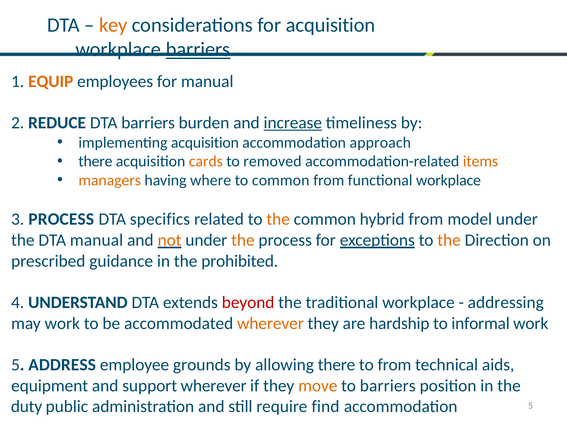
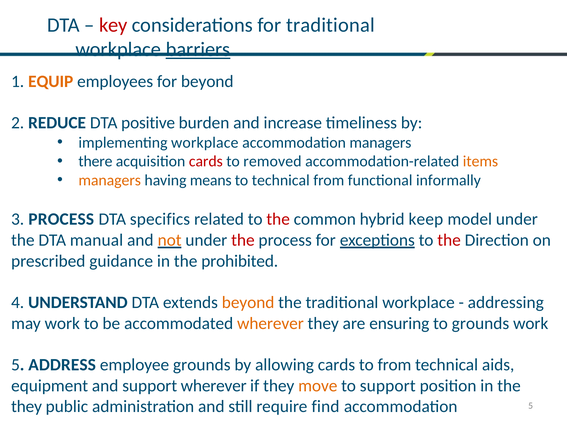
key colour: orange -> red (113, 25)
for acquisition: acquisition -> traditional (330, 25)
for manual: manual -> beyond (207, 81)
DTA barriers: barriers -> positive (148, 123)
increase underline: present -> none (293, 123)
implementing acquisition: acquisition -> workplace (205, 143)
accommodation approach: approach -> managers (380, 143)
cards colour: orange -> red (206, 162)
where: where -> means (211, 180)
to common: common -> technical (281, 180)
functional workplace: workplace -> informally (448, 180)
the colour: orange -> red (278, 219)
hybrid from: from -> keep (426, 219)
the colour: orange -> red (243, 240)
the colour: orange -> red (449, 240)
beyond colour: red -> orange (248, 303)
hardship: hardship -> ensuring (399, 324)
to informal: informal -> grounds (480, 324)
allowing there: there -> cards (336, 365)
to barriers: barriers -> support (388, 386)
duty: duty -> they (27, 407)
